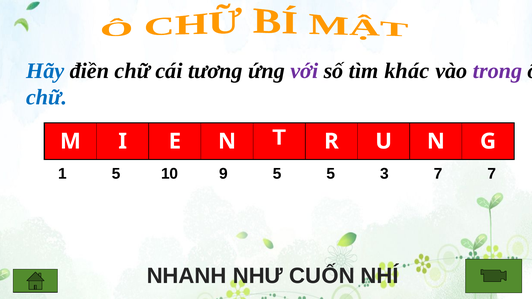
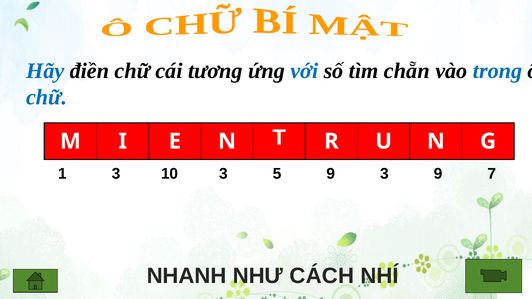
với colour: purple -> blue (304, 71)
khác: khác -> chẵn (407, 71)
trong colour: purple -> blue (498, 71)
1 5: 5 -> 3 (116, 174)
10 9: 9 -> 3 (223, 174)
5 5: 5 -> 9 (331, 174)
3 7: 7 -> 9 (438, 174)
CUỐN: CUỐN -> CÁCH (322, 276)
